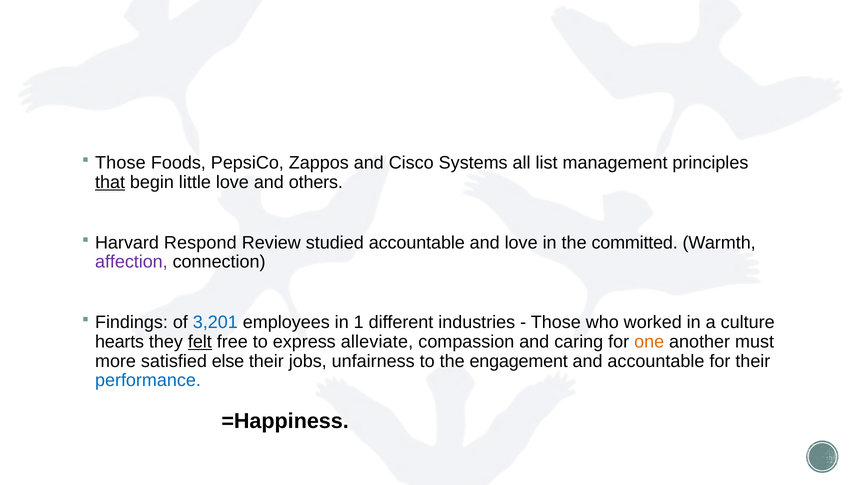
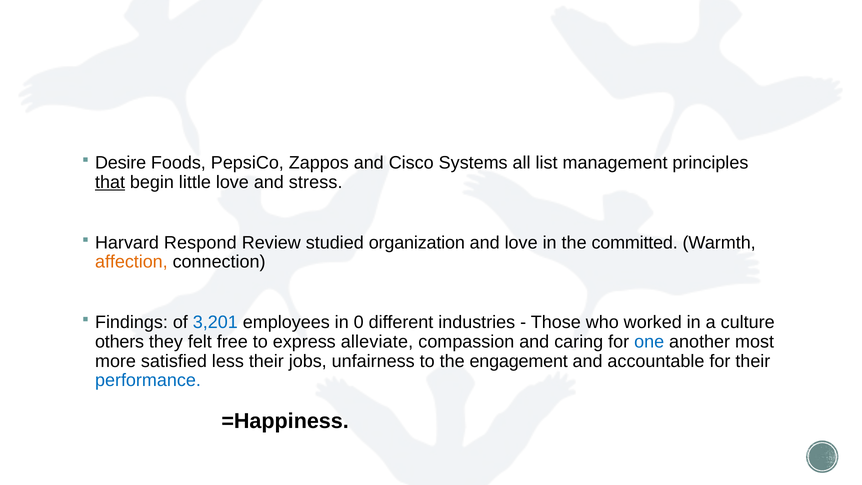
Those: Those -> Desire (121, 163)
others: others -> stress (316, 182)
studied accountable: accountable -> organization (417, 243)
affection colour: purple -> orange (131, 262)
1: 1 -> 0 (359, 322)
hearts: hearts -> others (120, 342)
felt underline: present -> none (200, 342)
one colour: orange -> blue (649, 342)
must: must -> most (755, 342)
else: else -> less (228, 361)
